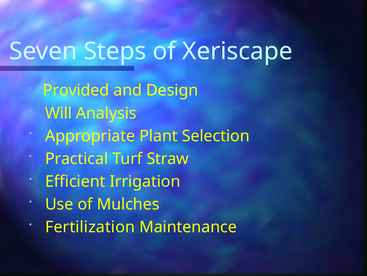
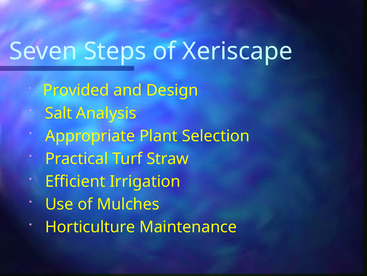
Will: Will -> Salt (59, 113)
Fertilization: Fertilization -> Horticulture (90, 227)
